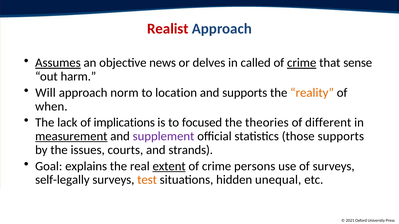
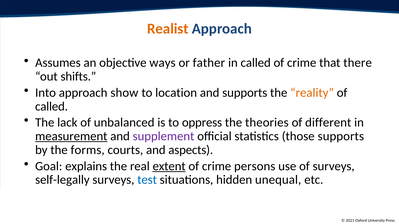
Realist colour: red -> orange (168, 29)
Assumes underline: present -> none (58, 63)
news: news -> ways (162, 63)
delves: delves -> father (209, 63)
crime underline: present -> none (302, 63)
sense: sense -> there (358, 63)
harm: harm -> shifts (78, 77)
Will: Will -> Into (46, 93)
norm: norm -> show (124, 93)
when: when -> called (51, 107)
implications: implications -> unbalanced (124, 123)
focused: focused -> oppress (202, 123)
issues: issues -> forms (88, 150)
strands: strands -> aspects (191, 150)
test colour: orange -> blue (147, 180)
